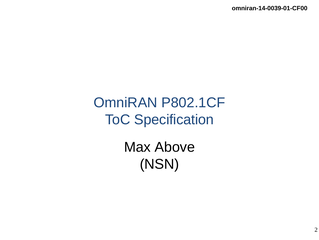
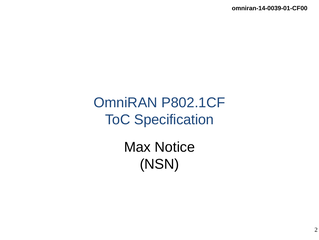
Above: Above -> Notice (175, 147)
